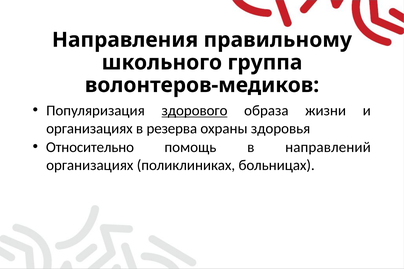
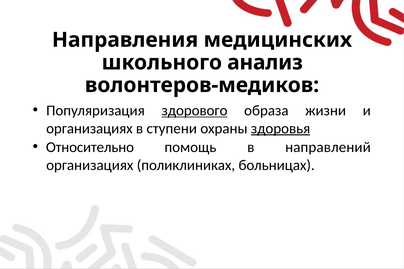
правильному: правильному -> медицинских (278, 40)
группа: группа -> анализ (265, 63)
резерва: резерва -> ступени (172, 129)
здоровья underline: none -> present (281, 129)
